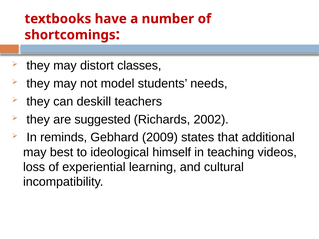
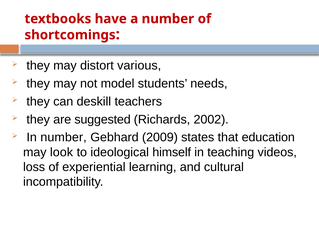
classes: classes -> various (139, 66)
In reminds: reminds -> number (64, 138)
additional: additional -> education (268, 138)
best: best -> look (62, 152)
